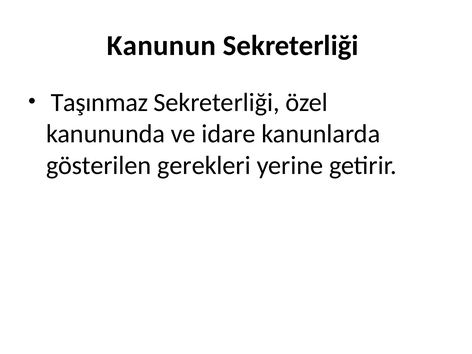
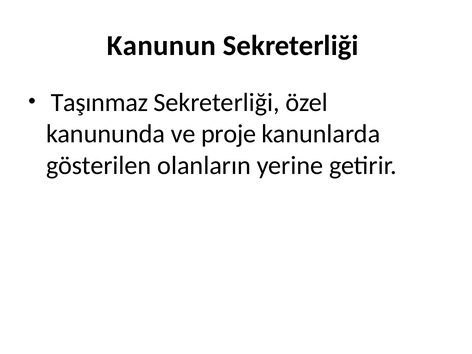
idare: idare -> proje (229, 134)
gerekleri: gerekleri -> olanların (204, 165)
